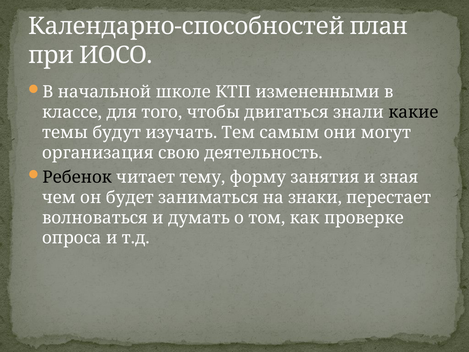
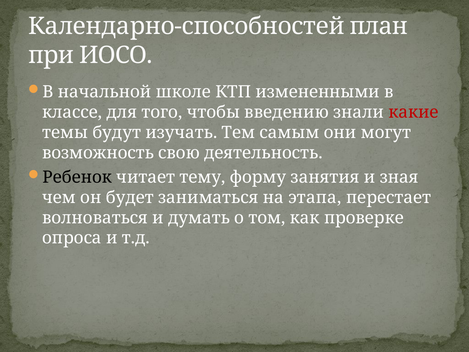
двигаться: двигаться -> введению (287, 112)
какие colour: black -> red (414, 112)
организация: организация -> возможность (98, 153)
знаки: знаки -> этапа (315, 197)
